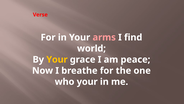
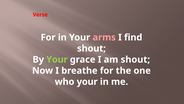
world: world -> shout (91, 48)
Your colour: yellow -> light green (57, 59)
am peace: peace -> shout (135, 59)
